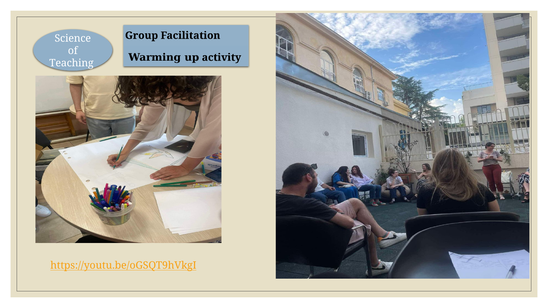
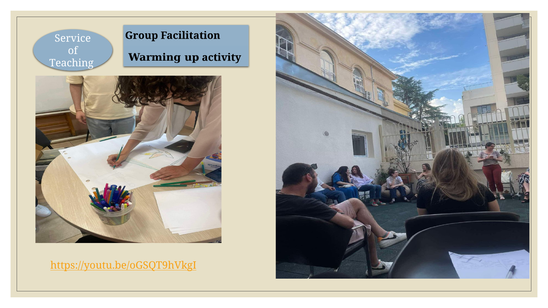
Science: Science -> Service (73, 38)
